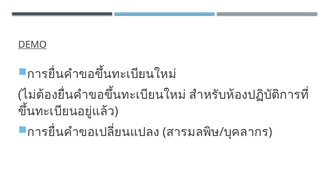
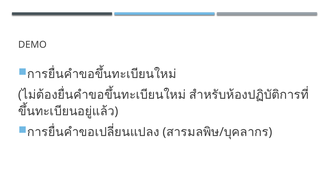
DEMO underline: present -> none (32, 45)
